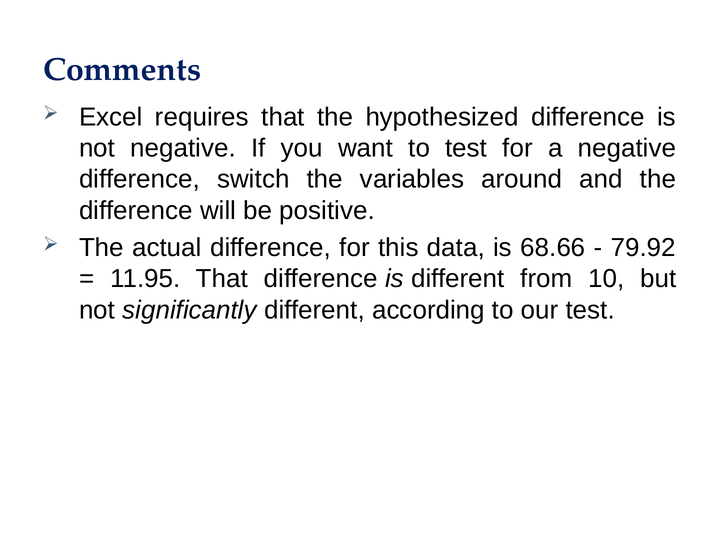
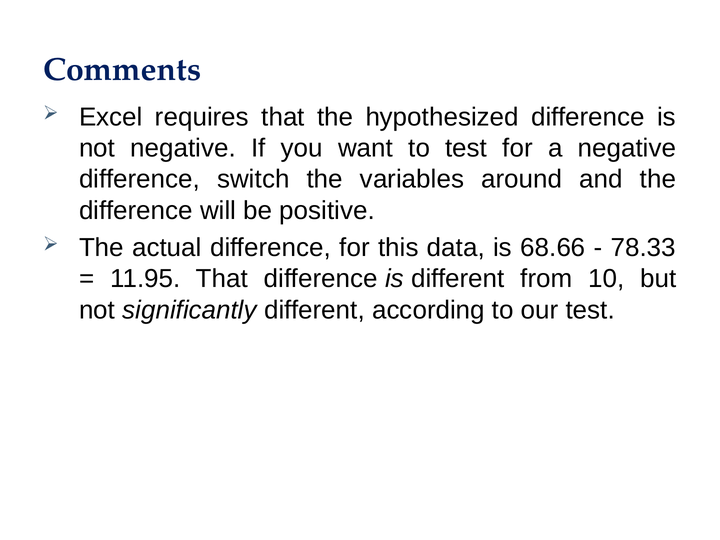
79.92: 79.92 -> 78.33 (643, 248)
